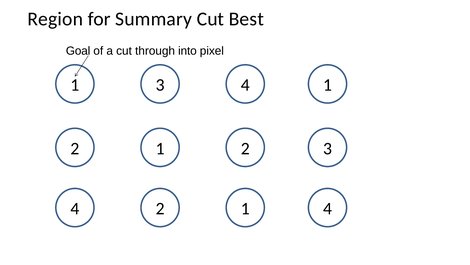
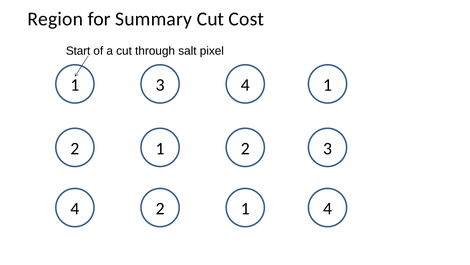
Best: Best -> Cost (246, 19)
Goal: Goal -> Start (78, 51)
into: into -> salt (187, 51)
